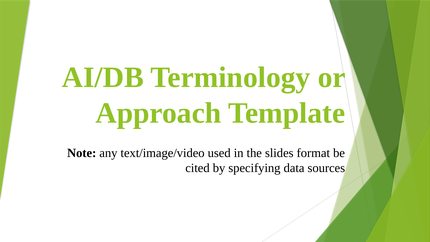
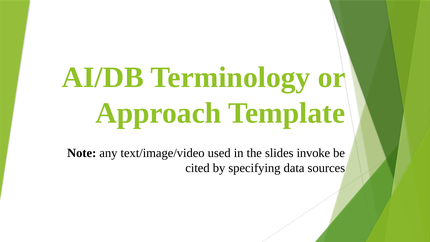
format: format -> invoke (313, 153)
